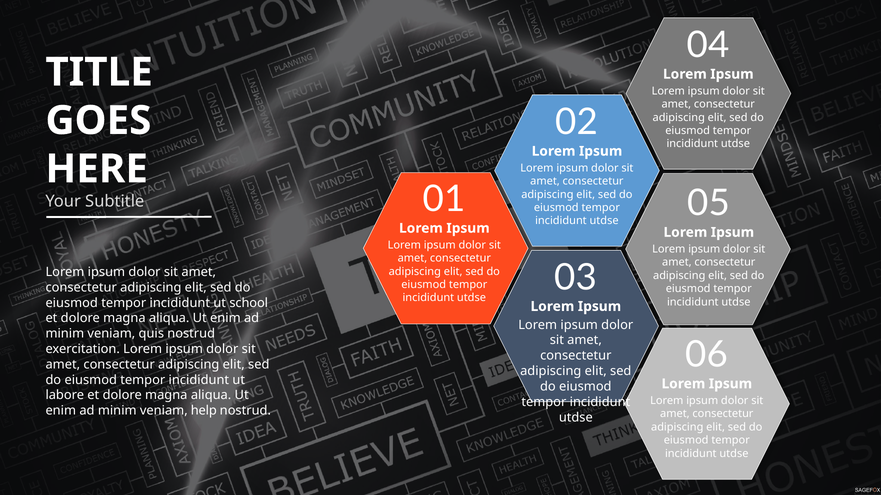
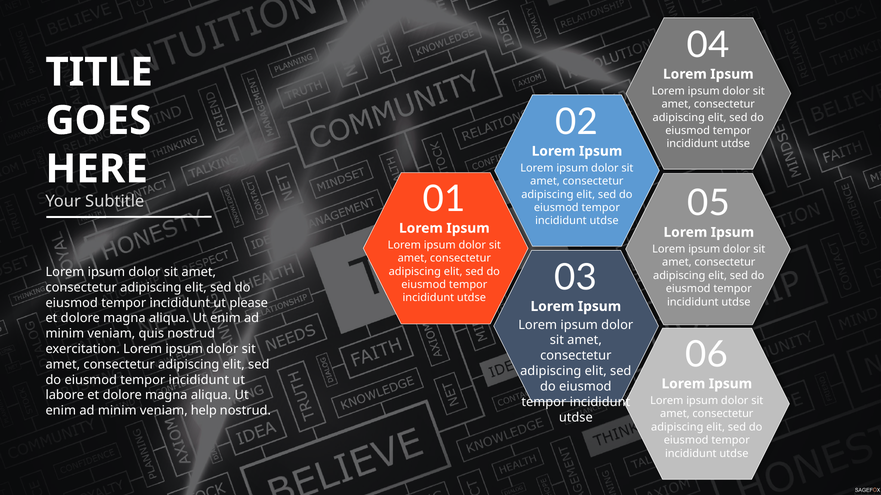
school: school -> please (249, 303)
